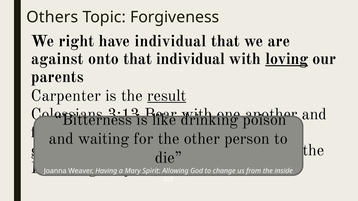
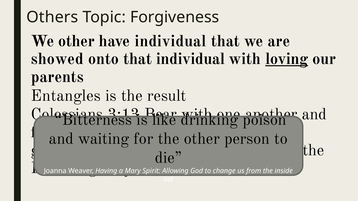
We right: right -> other (76, 41)
against: against -> showed (57, 59)
Carpenter: Carpenter -> Entangles (66, 96)
result underline: present -> none (167, 96)
